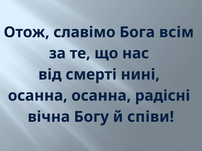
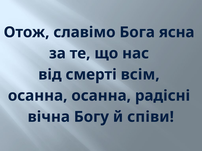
всім: всім -> ясна (177, 32)
нині: нині -> всім (140, 75)
